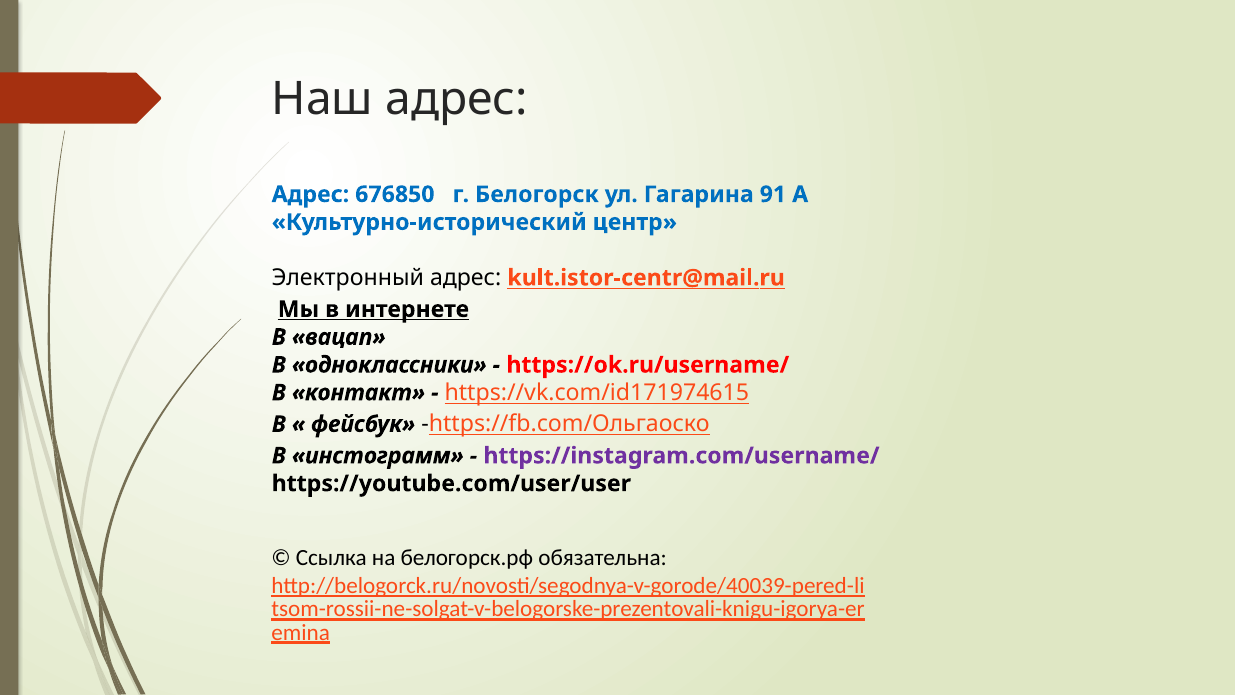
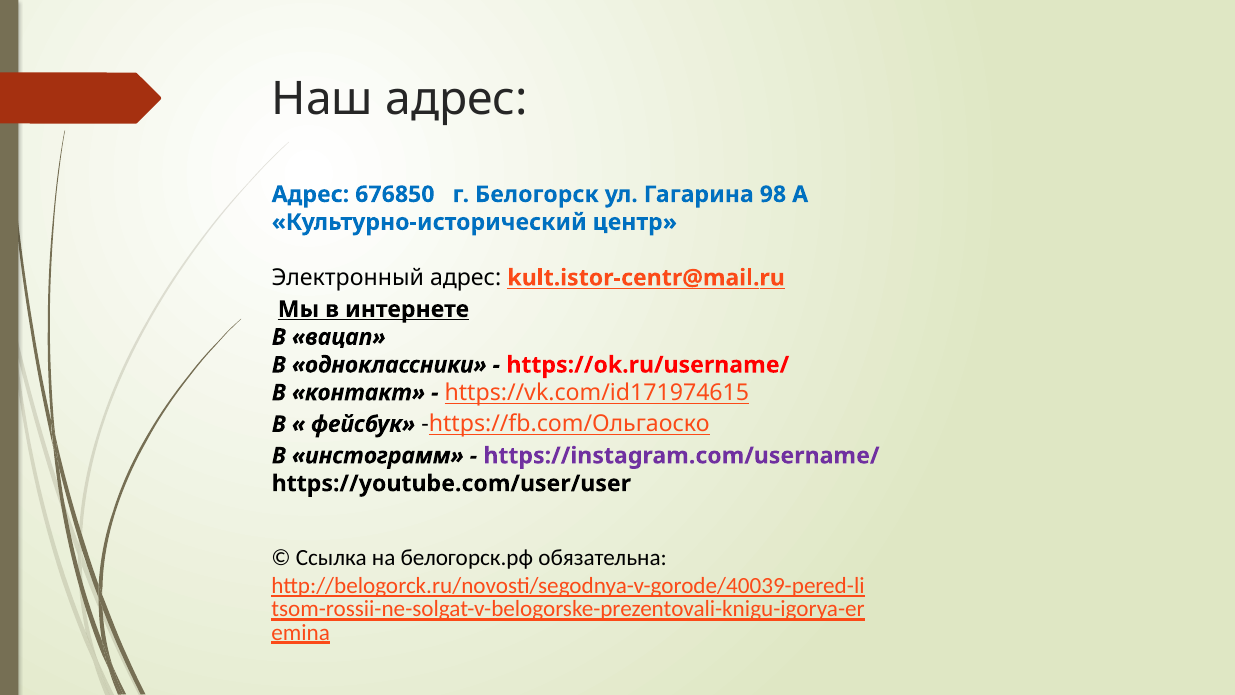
91: 91 -> 98 (773, 194)
